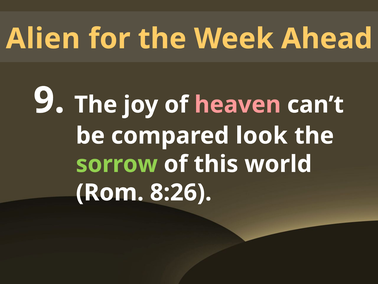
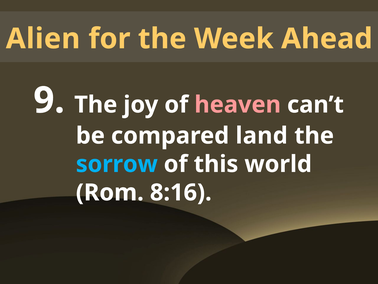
look: look -> land (262, 136)
sorrow colour: light green -> light blue (117, 164)
8:26: 8:26 -> 8:16 (181, 192)
